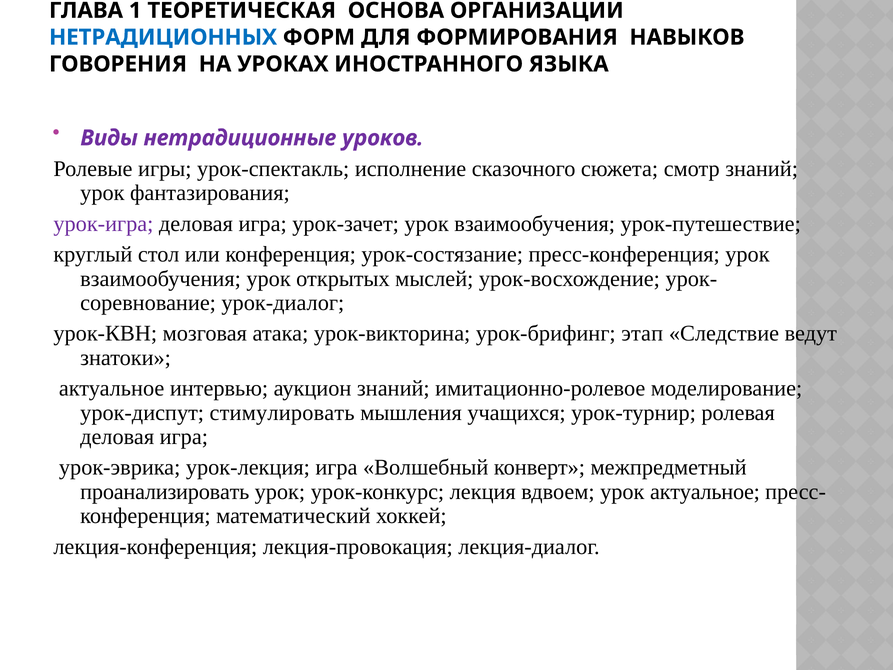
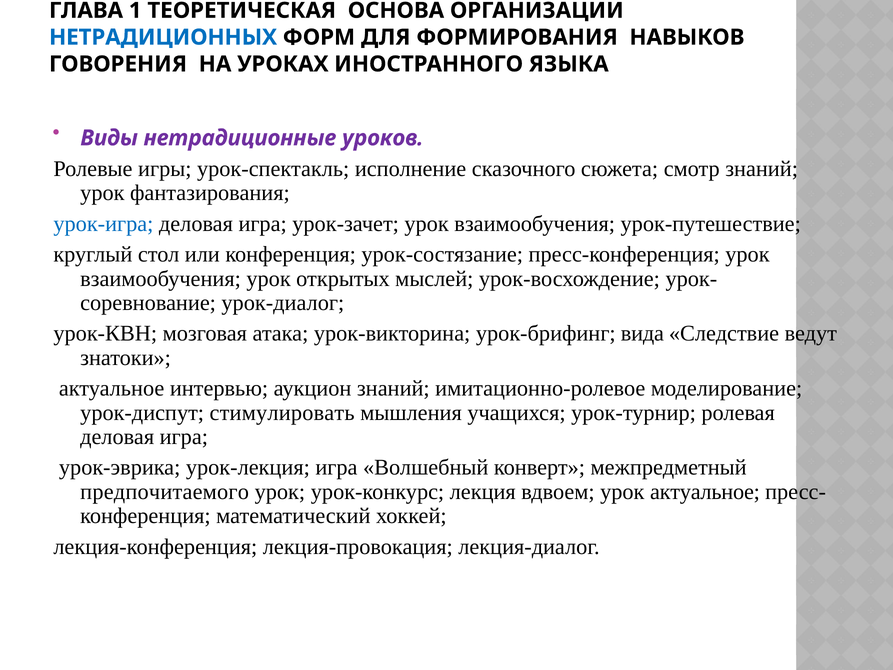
урок-игра colour: purple -> blue (103, 224)
этап: этап -> вида (642, 333)
проанализировать: проанализировать -> предпочитаемого (165, 492)
